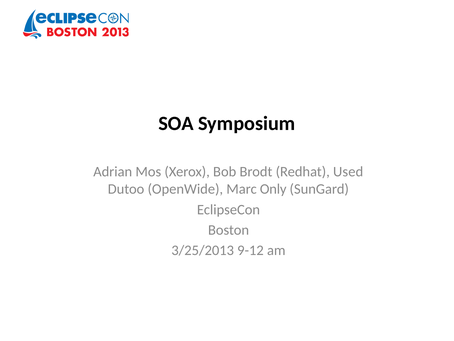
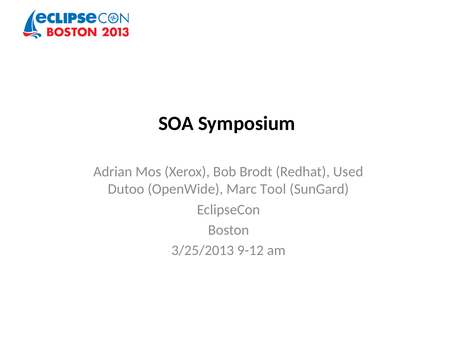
Only: Only -> Tool (273, 189)
